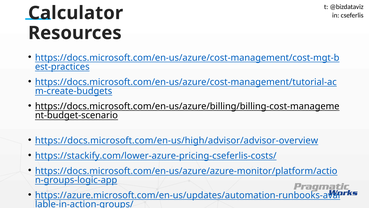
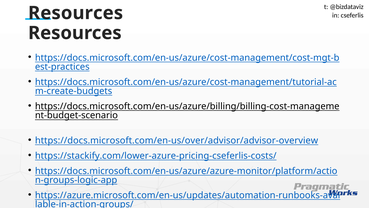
Calculator: Calculator -> Resources (76, 13)
https://docs.microsoft.com/en-us/high/advisor/advisor-overview: https://docs.microsoft.com/en-us/high/advisor/advisor-overview -> https://docs.microsoft.com/en-us/over/advisor/advisor-overview (177, 140)
